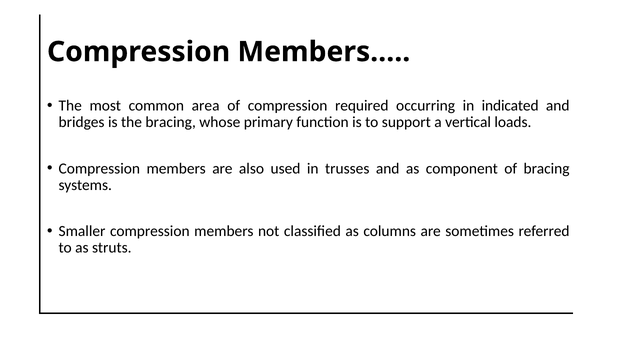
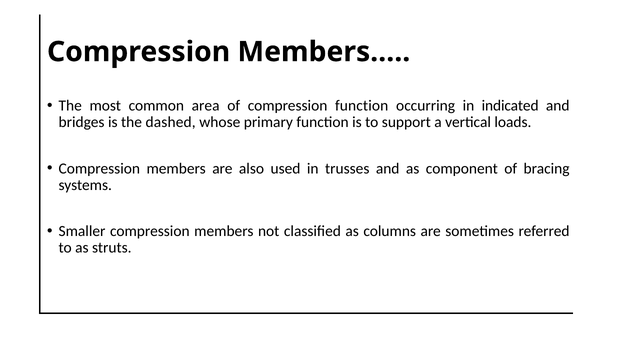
compression required: required -> function (362, 106)
the bracing: bracing -> dashed (171, 122)
